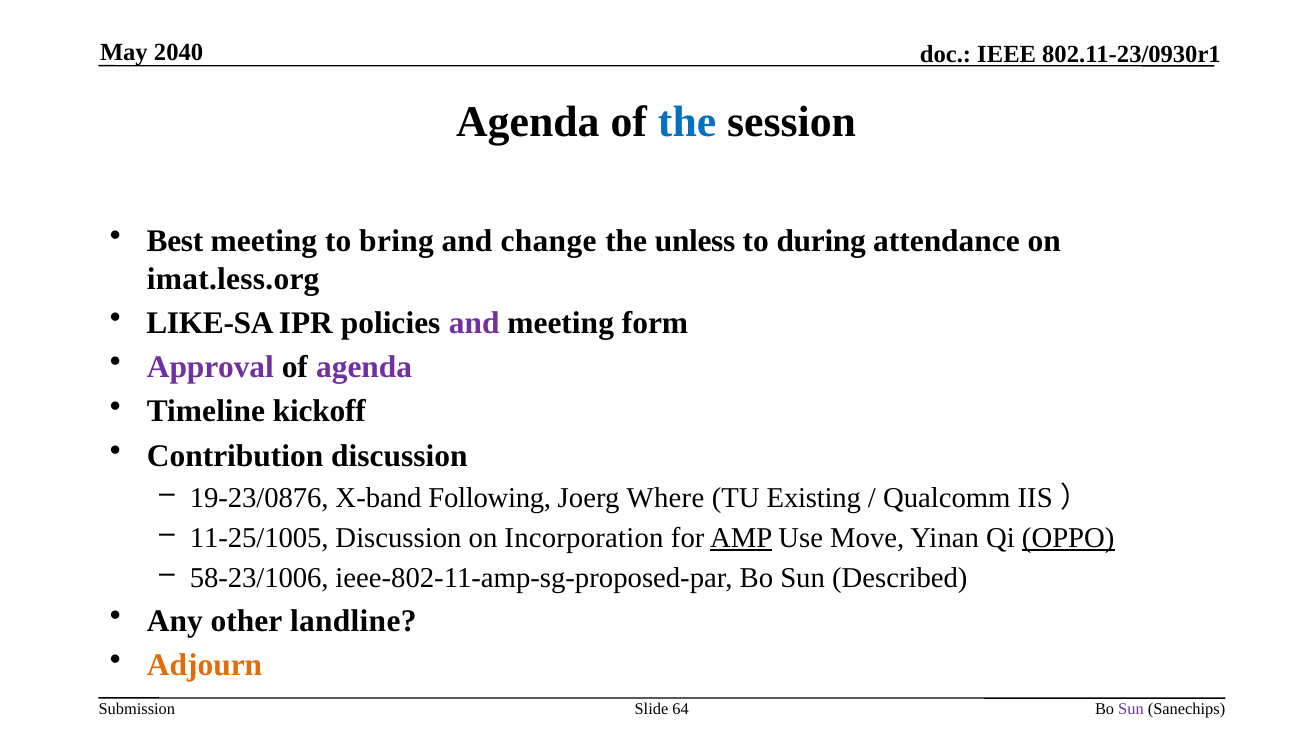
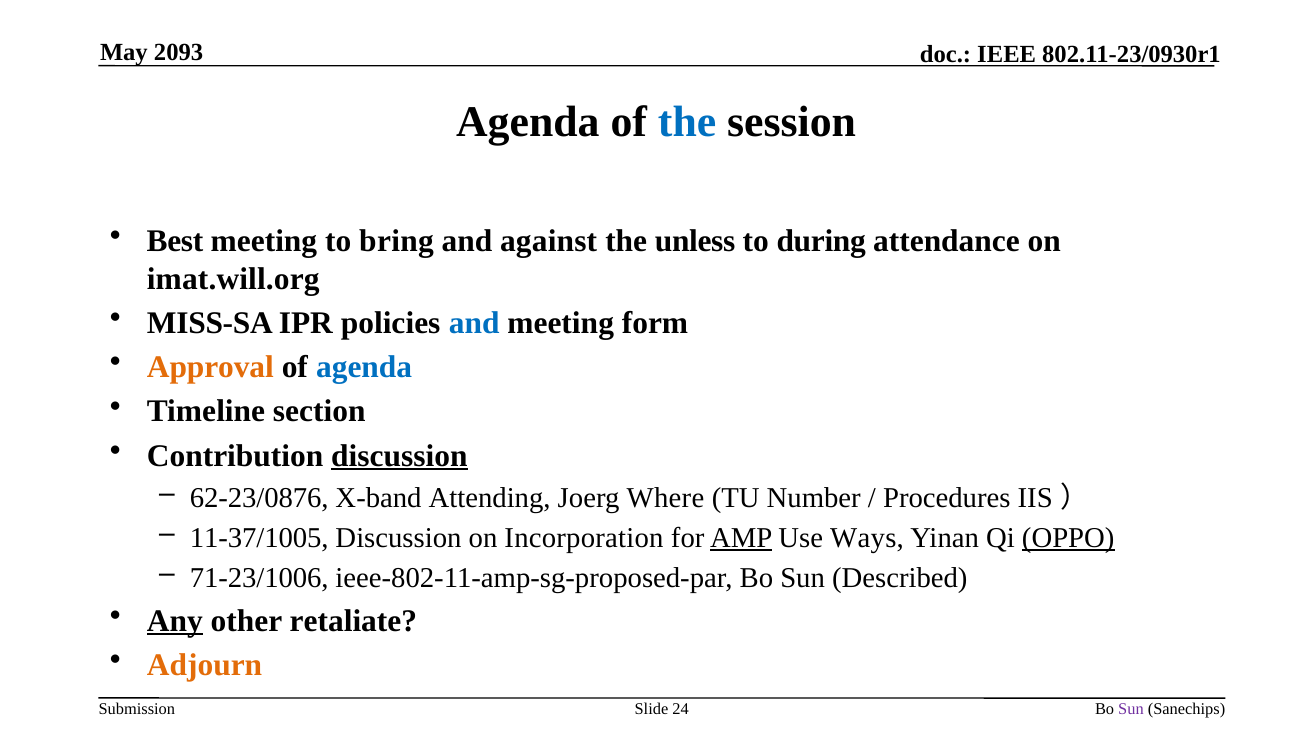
2040: 2040 -> 2093 (179, 52)
change: change -> against (549, 241)
imat.less.org: imat.less.org -> imat.will.org (233, 279)
LIKE-SA: LIKE-SA -> MISS-SA (210, 323)
and colour: purple -> blue (474, 323)
Approval colour: purple -> orange (210, 367)
agenda colour: purple -> blue (364, 367)
kickoff: kickoff -> section (319, 411)
discussion underline: none -> present (399, 456)
19-23/0876: 19-23/0876 -> 62-23/0876 (259, 497)
Following: Following -> Attending (490, 497)
Existing: Existing -> Number (814, 497)
Qualcomm: Qualcomm -> Procedures (947, 497)
11-25/1005: 11-25/1005 -> 11-37/1005 (259, 537)
Move: Move -> Ways (867, 537)
58-23/1006: 58-23/1006 -> 71-23/1006 (259, 578)
Any underline: none -> present (175, 621)
landline: landline -> retaliate (353, 621)
64: 64 -> 24 (681, 708)
